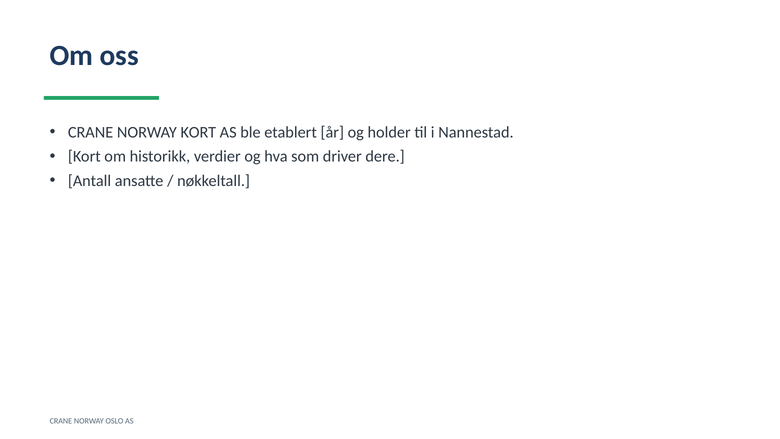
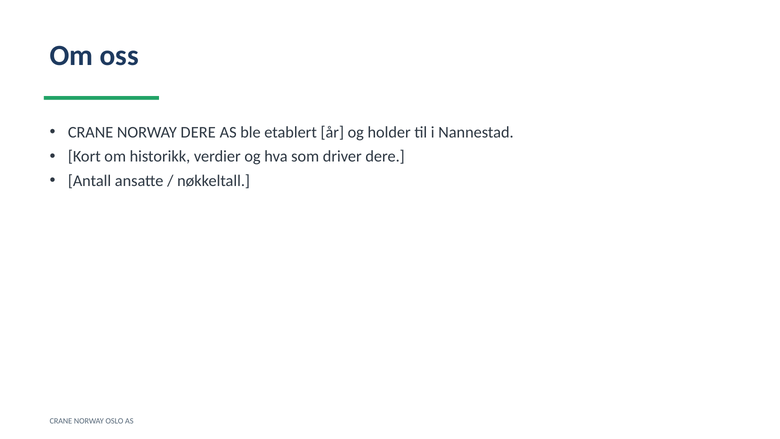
NORWAY KORT: KORT -> DERE (198, 132)
